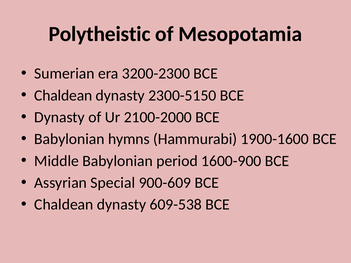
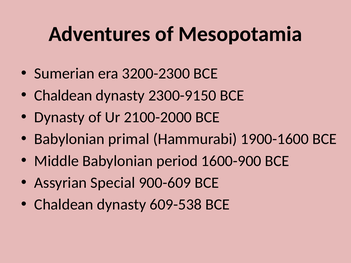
Polytheistic: Polytheistic -> Adventures (99, 34)
2300-5150: 2300-5150 -> 2300-9150 (182, 95)
hymns: hymns -> primal (129, 139)
